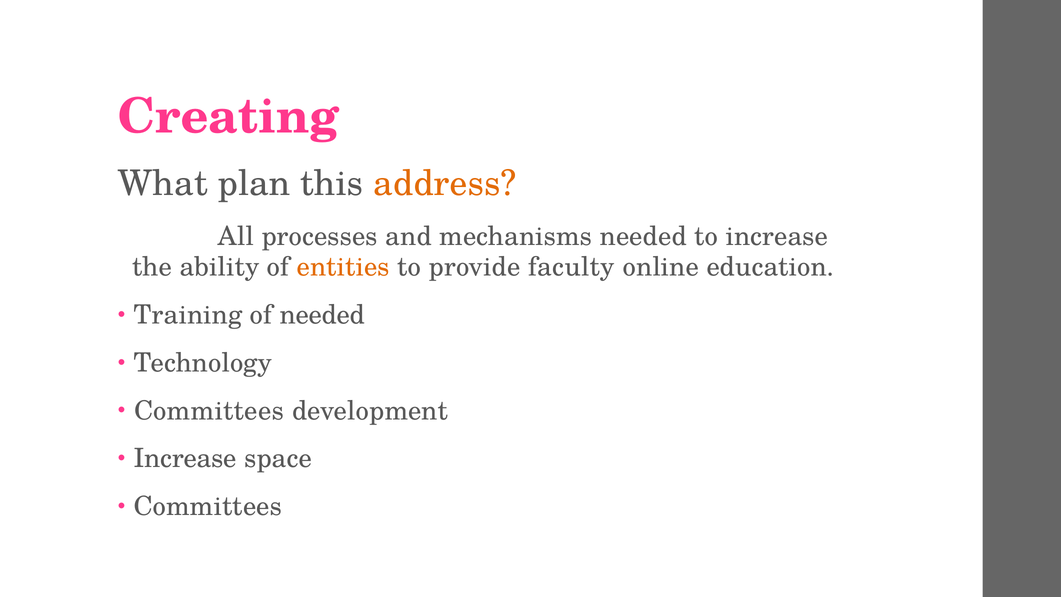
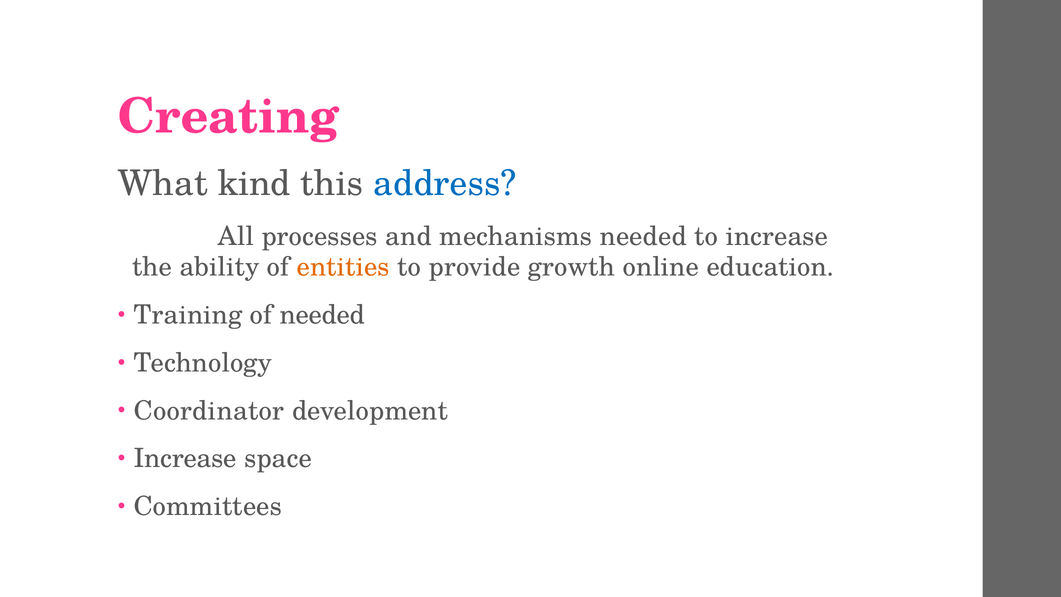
plan: plan -> kind (254, 184)
address colour: orange -> blue (445, 184)
faculty: faculty -> growth (571, 267)
Committees: Committees -> Coordinator (209, 411)
